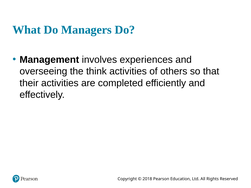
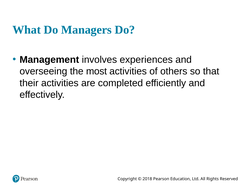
think: think -> most (96, 71)
